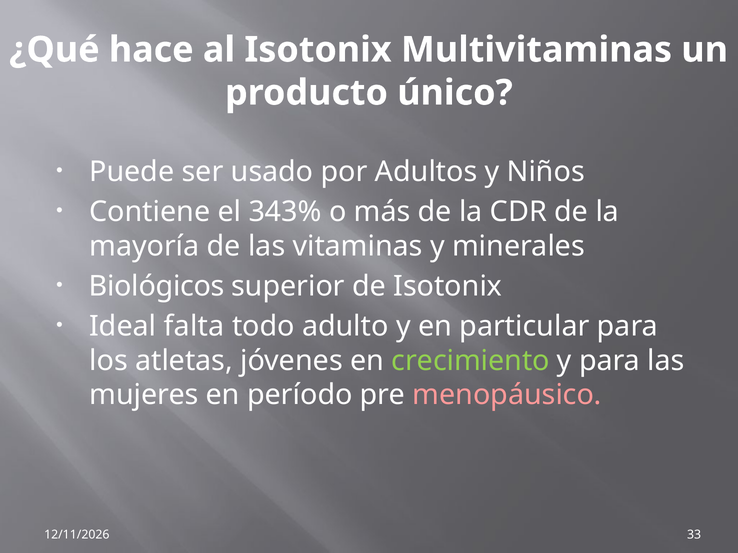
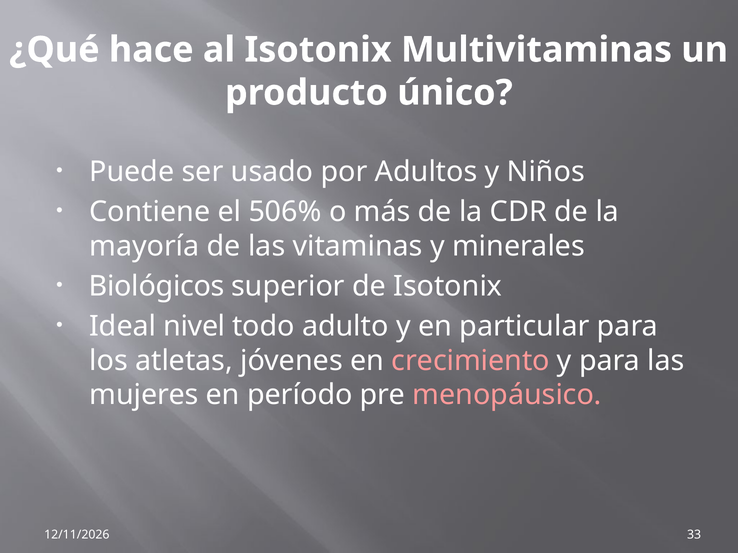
343%: 343% -> 506% (285, 212)
falta: falta -> nivel (194, 327)
crecimiento colour: light green -> pink (471, 361)
